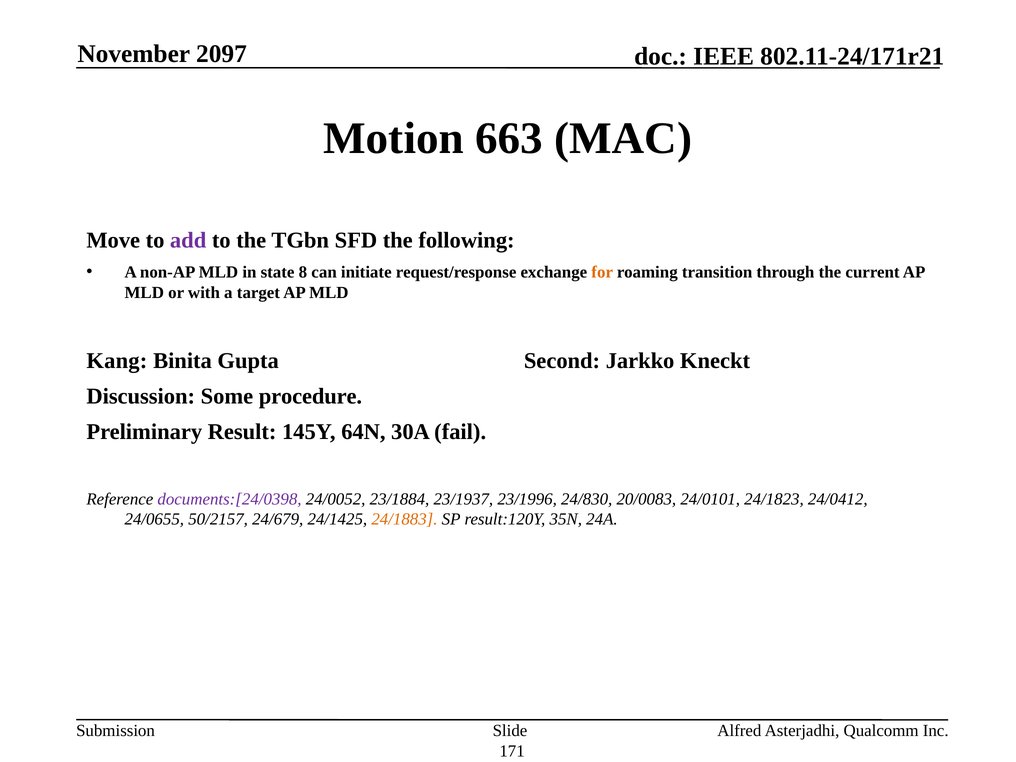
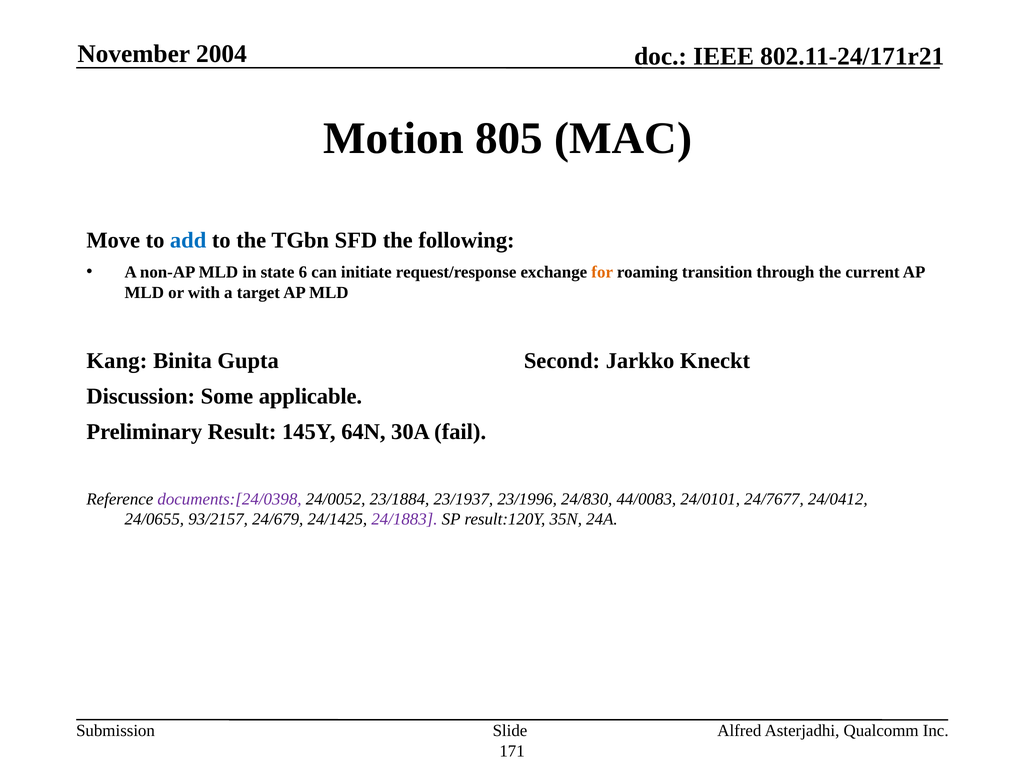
2097: 2097 -> 2004 (221, 54)
663: 663 -> 805 (509, 138)
add colour: purple -> blue (188, 240)
8: 8 -> 6 (303, 272)
procedure: procedure -> applicable (310, 396)
20/0083: 20/0083 -> 44/0083 (646, 499)
24/1823: 24/1823 -> 24/7677 (774, 499)
50/2157: 50/2157 -> 93/2157 (218, 519)
24/1883 colour: orange -> purple (404, 519)
